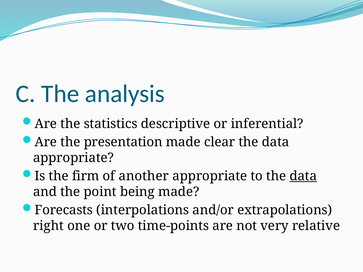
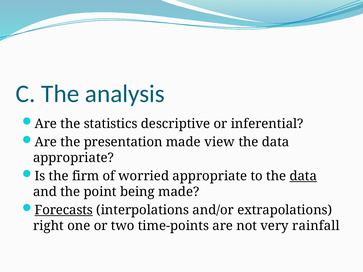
clear: clear -> view (220, 142)
another: another -> worried (144, 176)
Forecasts underline: none -> present (64, 210)
relative: relative -> rainfall (316, 226)
